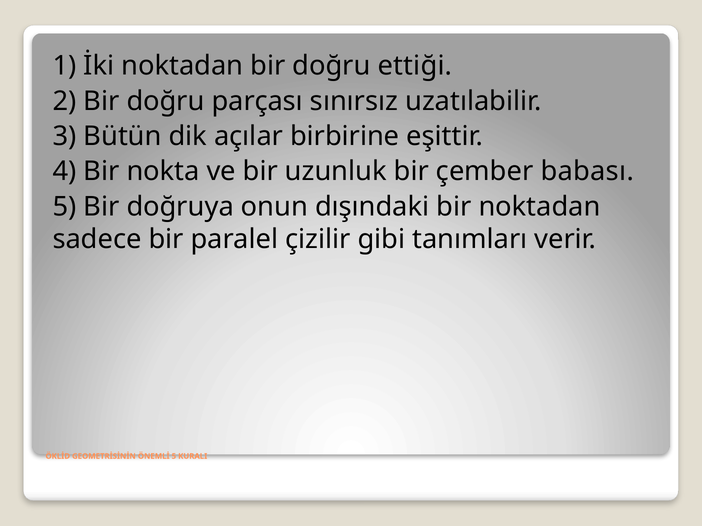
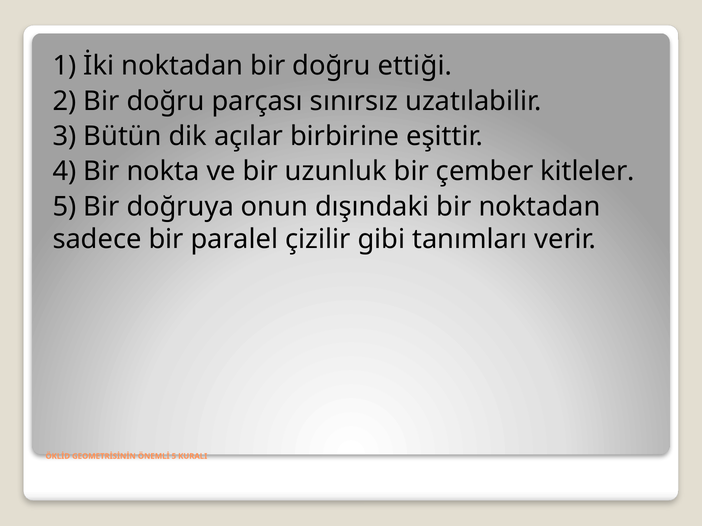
babası: babası -> kitleler (587, 172)
